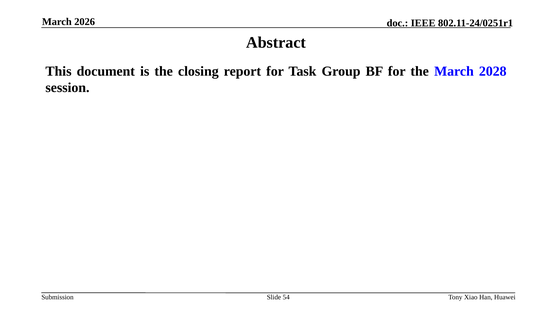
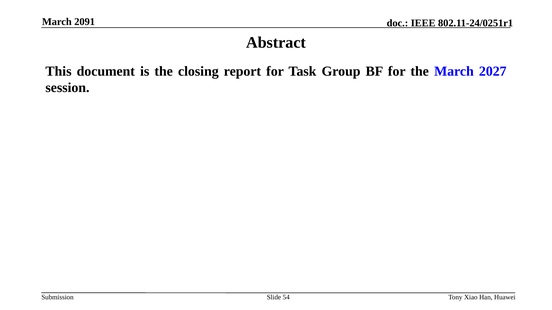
2026: 2026 -> 2091 (85, 22)
2028: 2028 -> 2027 (493, 71)
